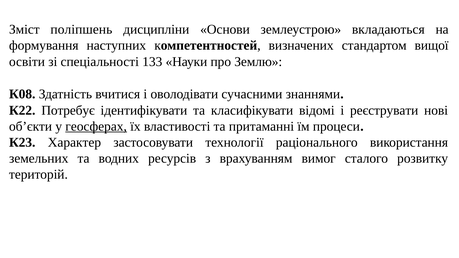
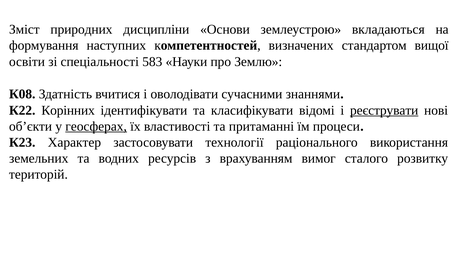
поліпшень: поліпшень -> природних (81, 30)
133: 133 -> 583 (152, 62)
Потребує: Потребує -> Корінних (68, 110)
реєструвати underline: none -> present (384, 110)
